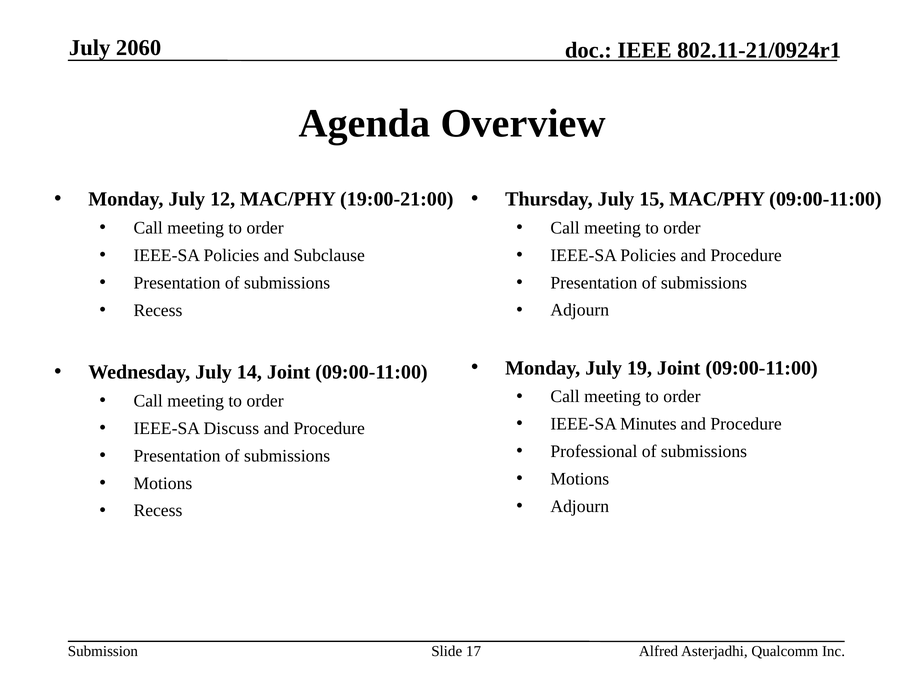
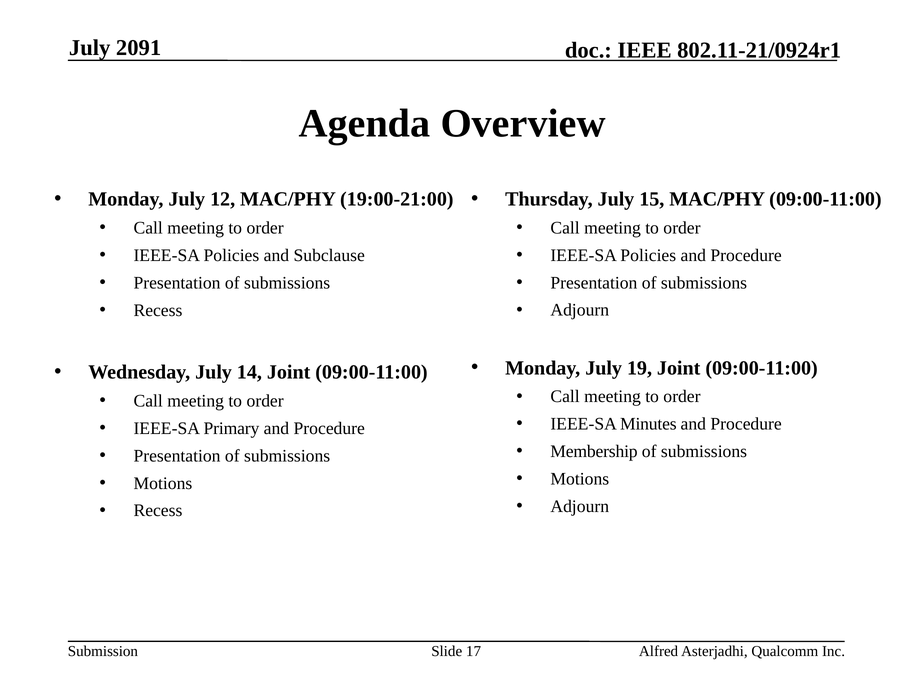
2060: 2060 -> 2091 (139, 48)
Discuss: Discuss -> Primary (231, 428)
Professional: Professional -> Membership (594, 451)
